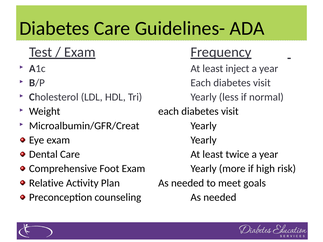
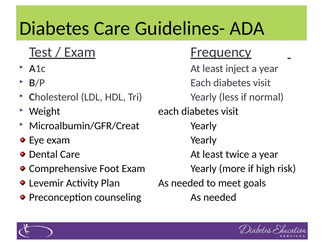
Relative: Relative -> Levemir (46, 183)
